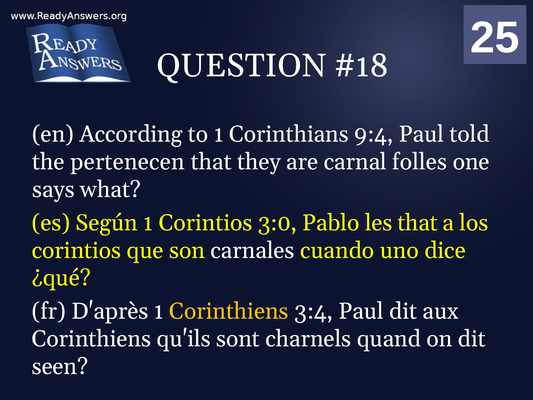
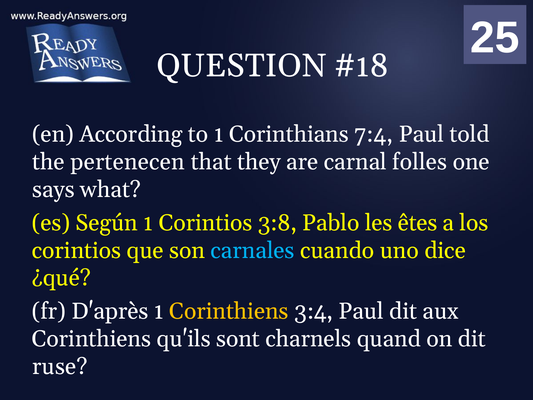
9:4: 9:4 -> 7:4 (374, 134)
3:0: 3:0 -> 3:8 (277, 223)
les that: that -> êtes (418, 223)
carnales colour: white -> light blue (253, 250)
seen: seen -> ruse (60, 366)
